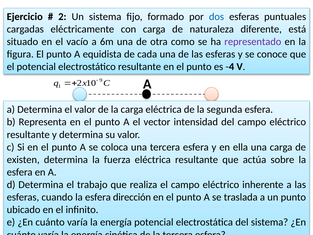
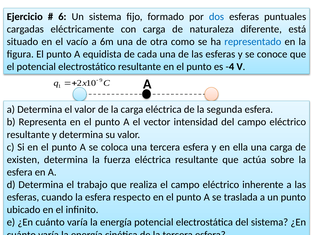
2: 2 -> 6 (62, 17)
representado colour: purple -> blue (253, 42)
dirección: dirección -> respecto (132, 197)
